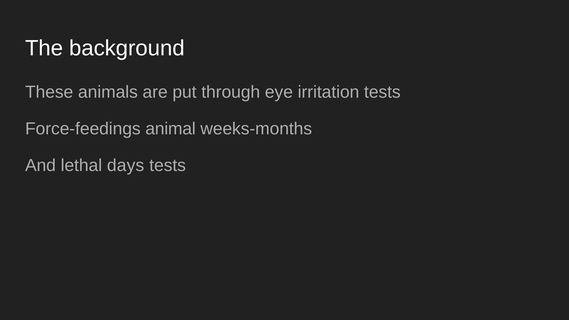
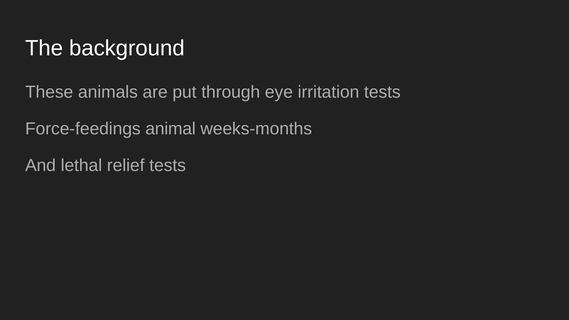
days: days -> relief (126, 165)
